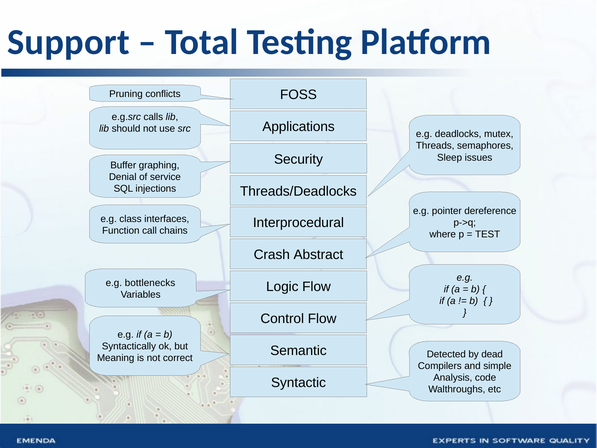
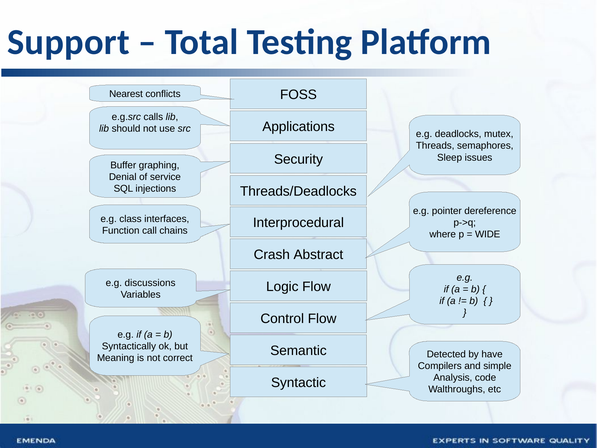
Pruning: Pruning -> Nearest (126, 94)
TEST: TEST -> WIDE (488, 234)
bottlenecks: bottlenecks -> discussions (150, 283)
dead: dead -> have (492, 354)
